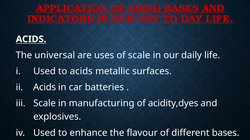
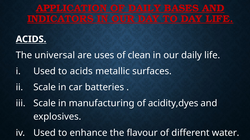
OF USING: USING -> DAILY (145, 8)
of scale: scale -> clean (139, 55)
Acids: Acids -> Scale (45, 88)
different bases: bases -> water (226, 133)
